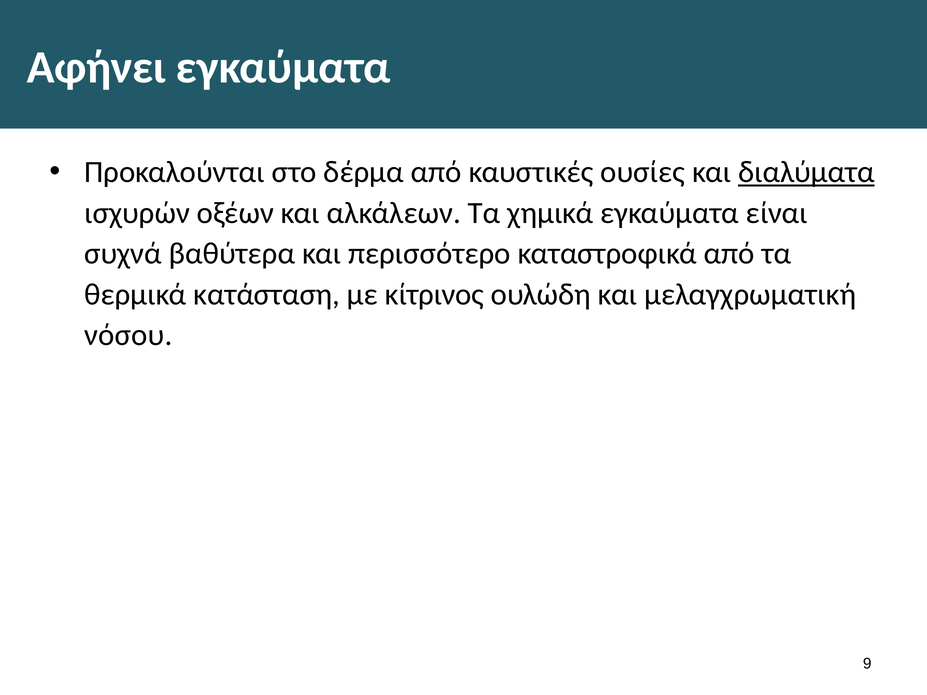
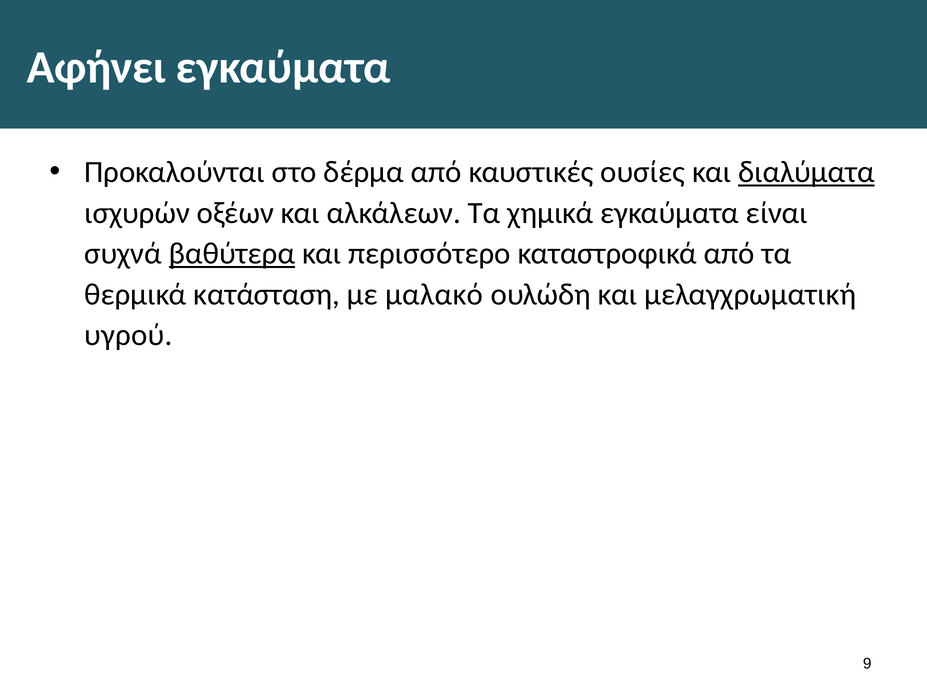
βαθύτερα underline: none -> present (232, 254)
κίτρινος: κίτρινος -> μαλακό (434, 295)
νόσου: νόσου -> υγρού (128, 335)
